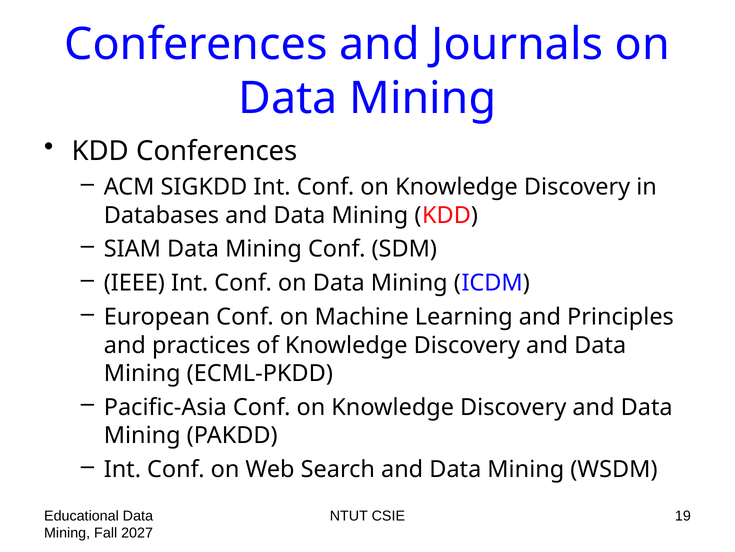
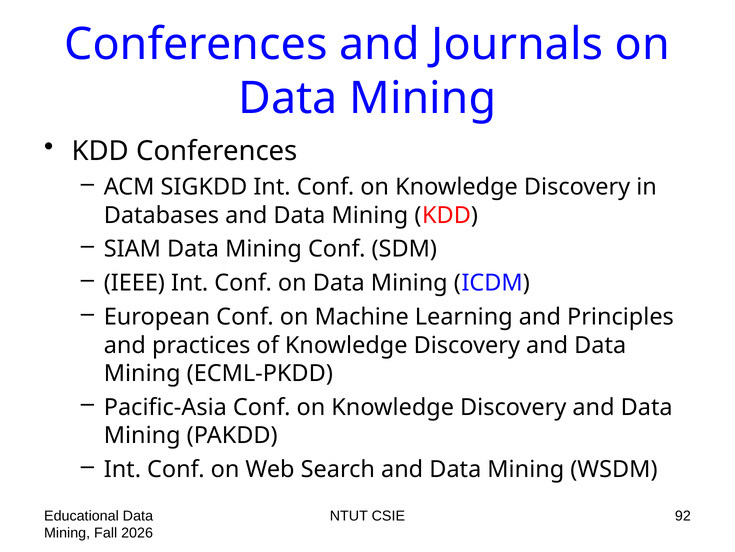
19: 19 -> 92 (683, 515)
2027: 2027 -> 2026 (137, 532)
